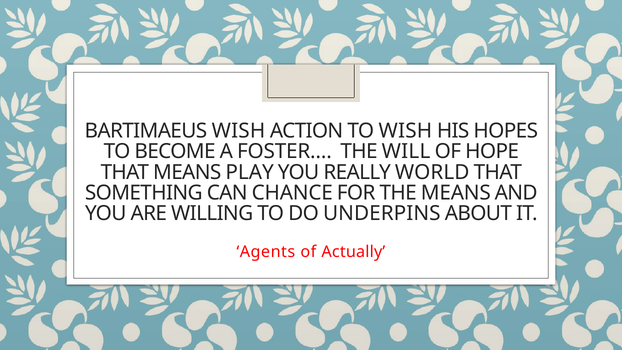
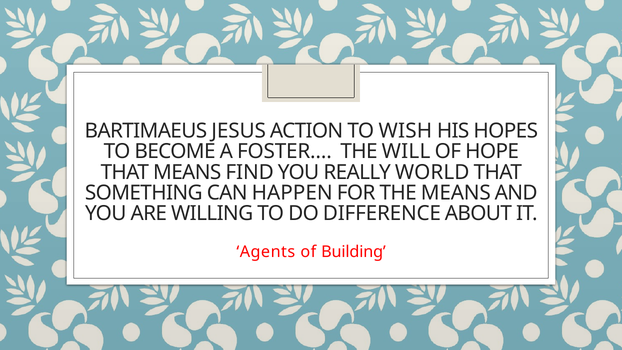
BARTIMAEUS WISH: WISH -> JESUS (239, 131)
PLAY: PLAY -> FIND (250, 172)
CHANCE: CHANCE -> HAPPEN (292, 193)
UNDERPINS: UNDERPINS -> DIFFERENCE (382, 213)
Actually: Actually -> Building (354, 252)
